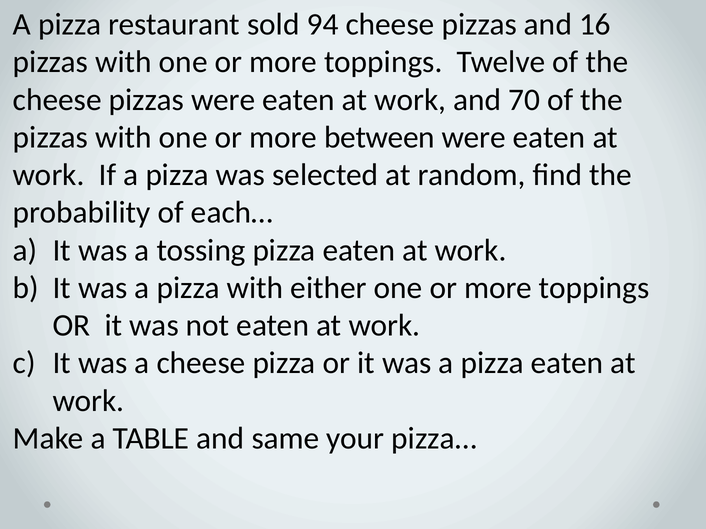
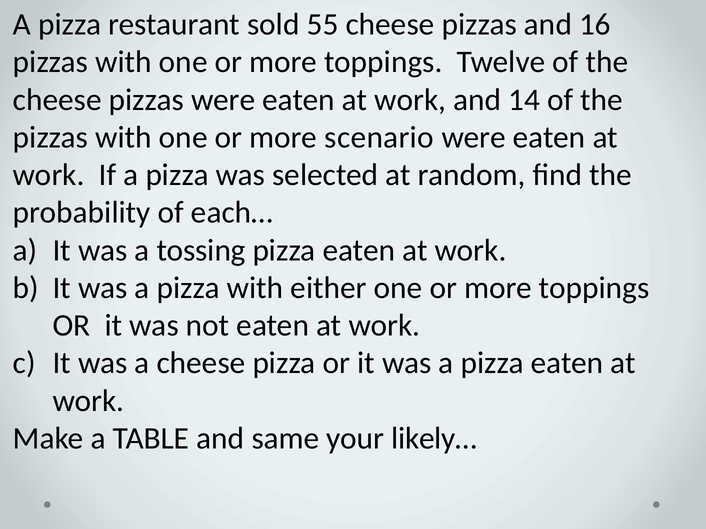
94: 94 -> 55 (323, 24)
70: 70 -> 14 (524, 100)
between: between -> scenario (379, 137)
pizza…: pizza… -> likely… (434, 439)
